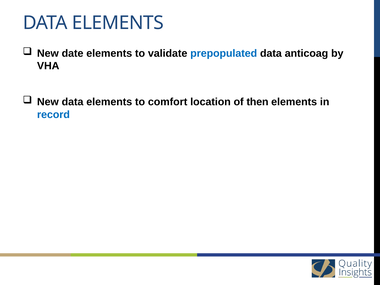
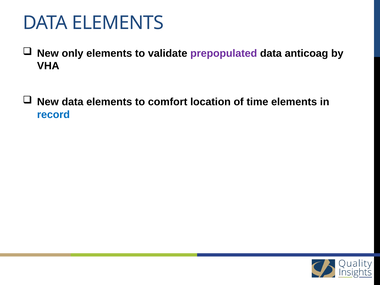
date: date -> only (73, 53)
prepopulated colour: blue -> purple (224, 53)
then: then -> time (257, 102)
